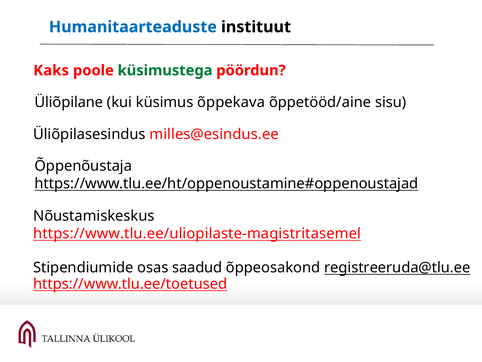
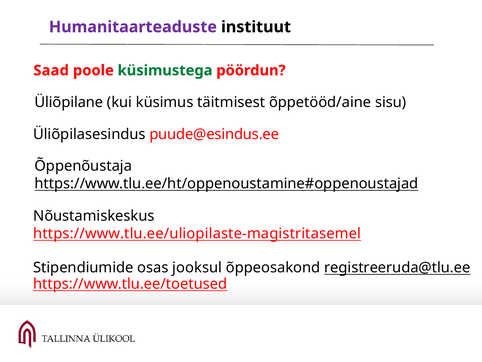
Humanitaarteaduste colour: blue -> purple (133, 27)
Kaks: Kaks -> Saad (51, 70)
õppekava: õppekava -> täitmisest (231, 102)
milles@esindus.ee: milles@esindus.ee -> puude@esindus.ee (214, 134)
saadud: saadud -> jooksul (197, 267)
